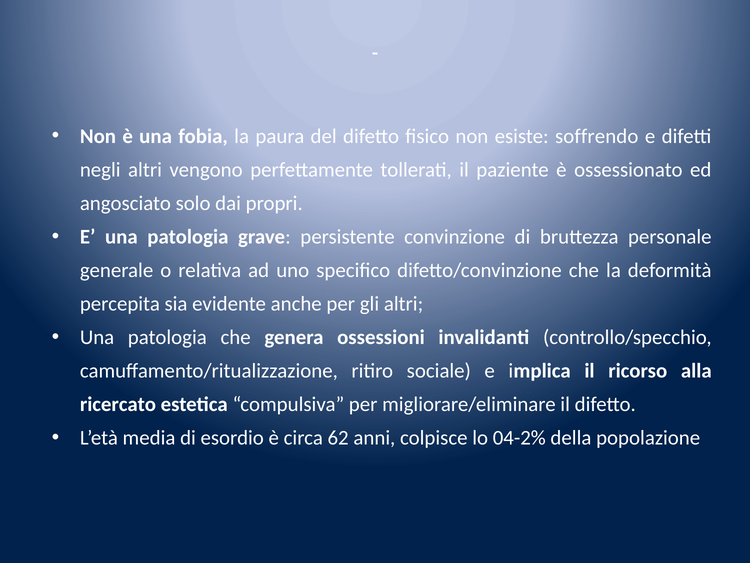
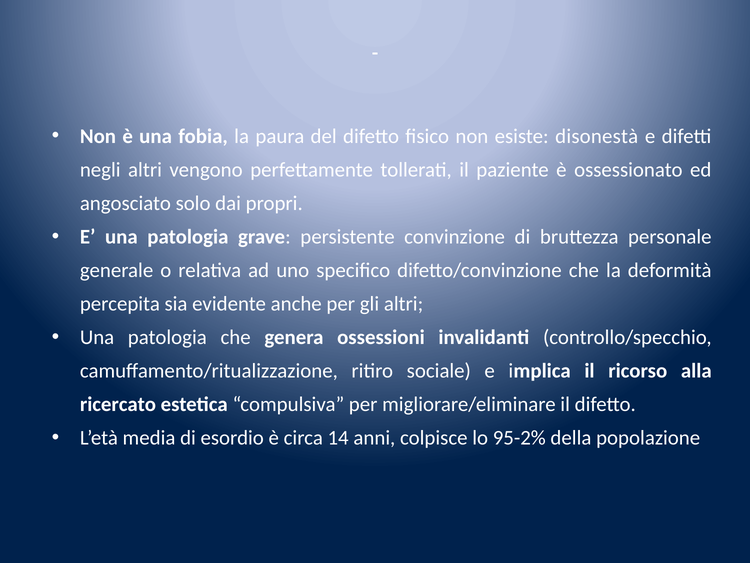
soffrendo: soffrendo -> disonestà (597, 136)
62: 62 -> 14 (338, 438)
04-2%: 04-2% -> 95-2% (519, 438)
